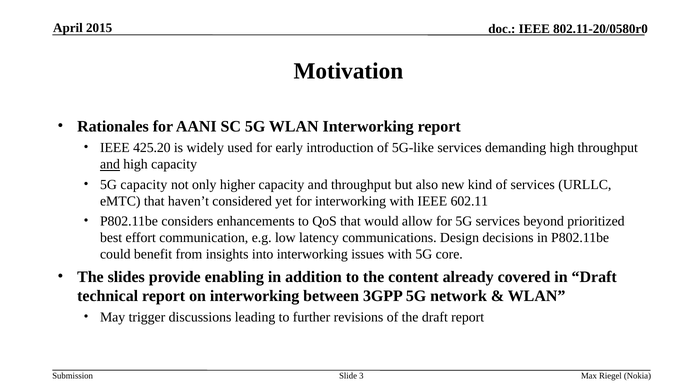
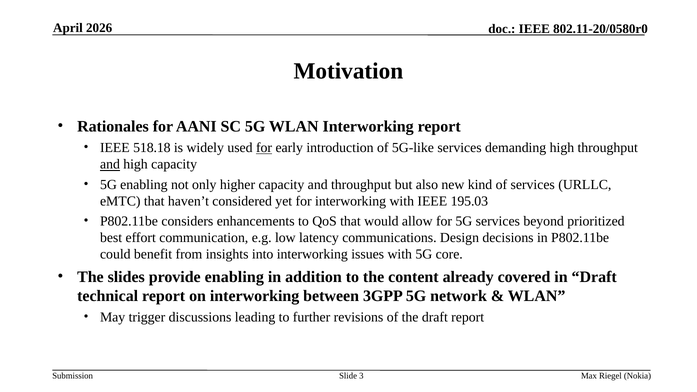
2015: 2015 -> 2026 (99, 28)
425.20: 425.20 -> 518.18 (152, 148)
for underline: none -> present (264, 148)
5G capacity: capacity -> enabling (144, 185)
602.11: 602.11 -> 195.03 (469, 201)
